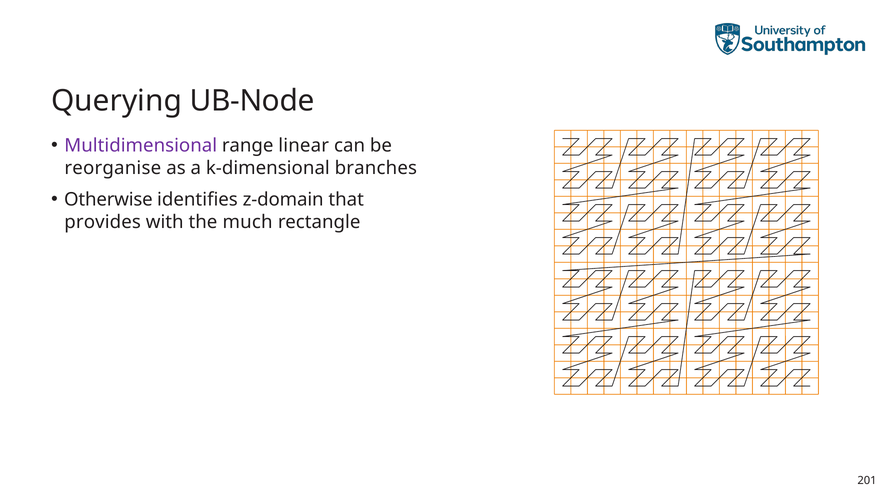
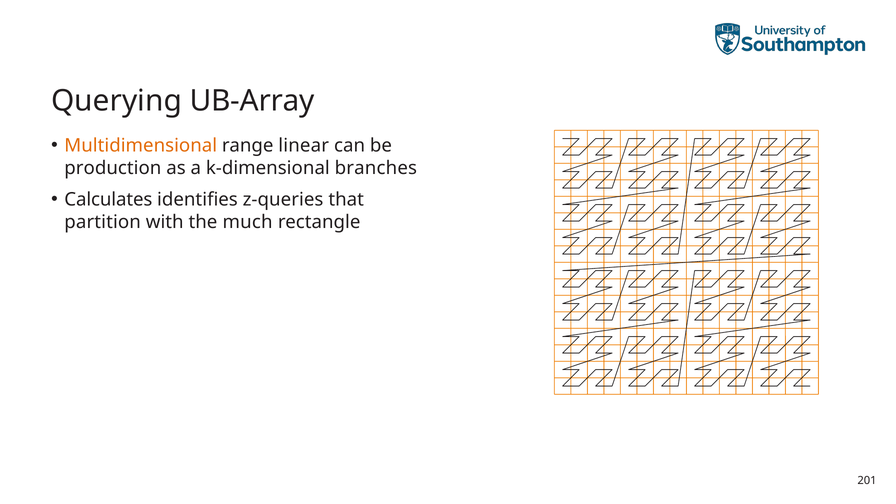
UB-Node: UB-Node -> UB-Array (252, 101)
Multidimensional colour: purple -> orange (141, 145)
reorganise: reorganise -> production (113, 168)
Otherwise: Otherwise -> Calculates (108, 200)
z-domain: z-domain -> z-queries (283, 200)
provides: provides -> partition (103, 222)
